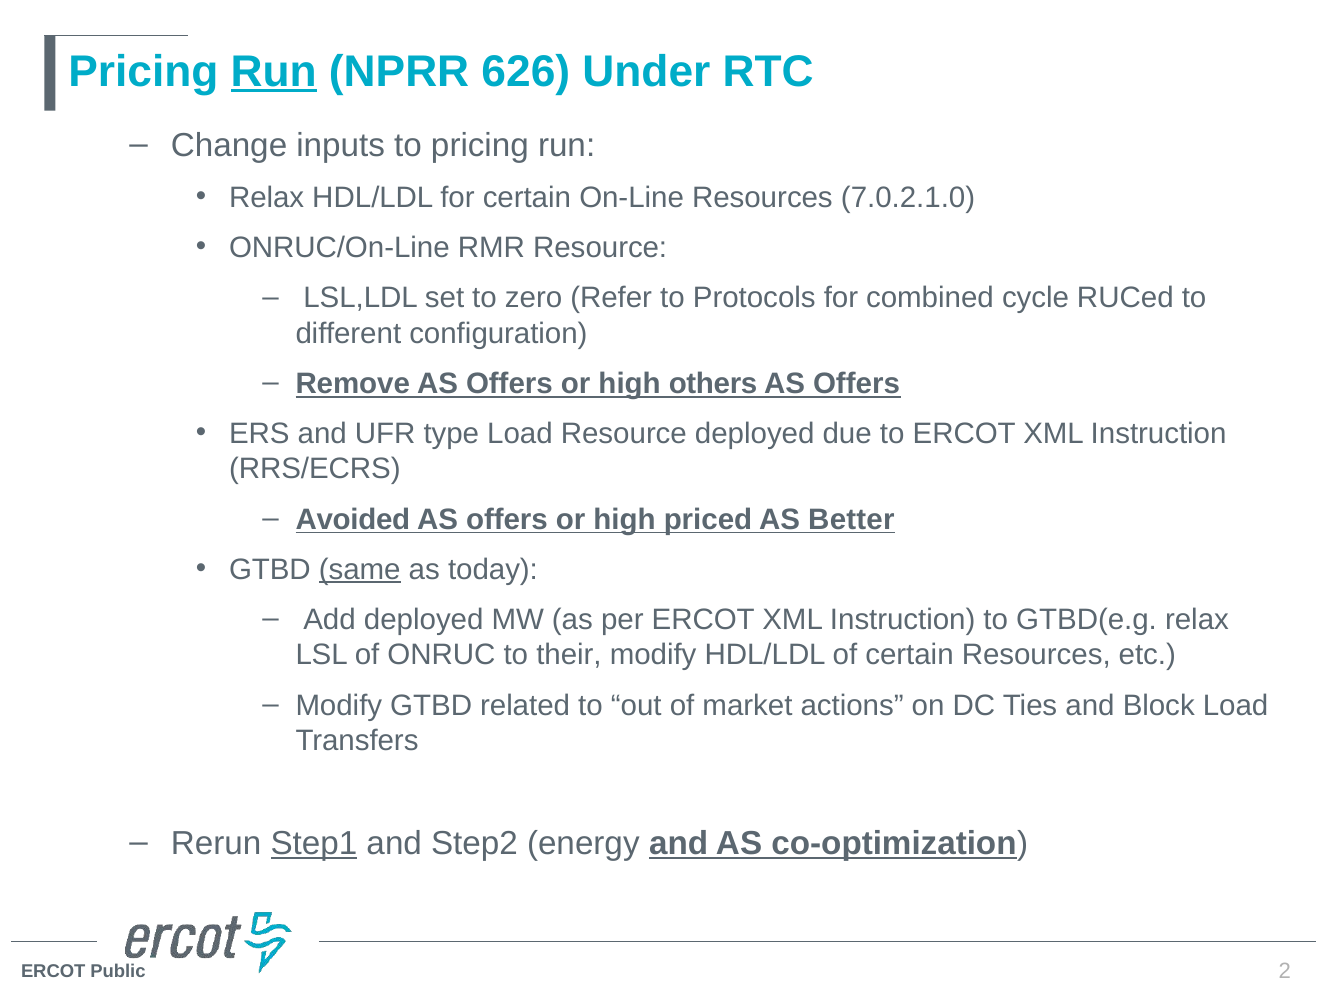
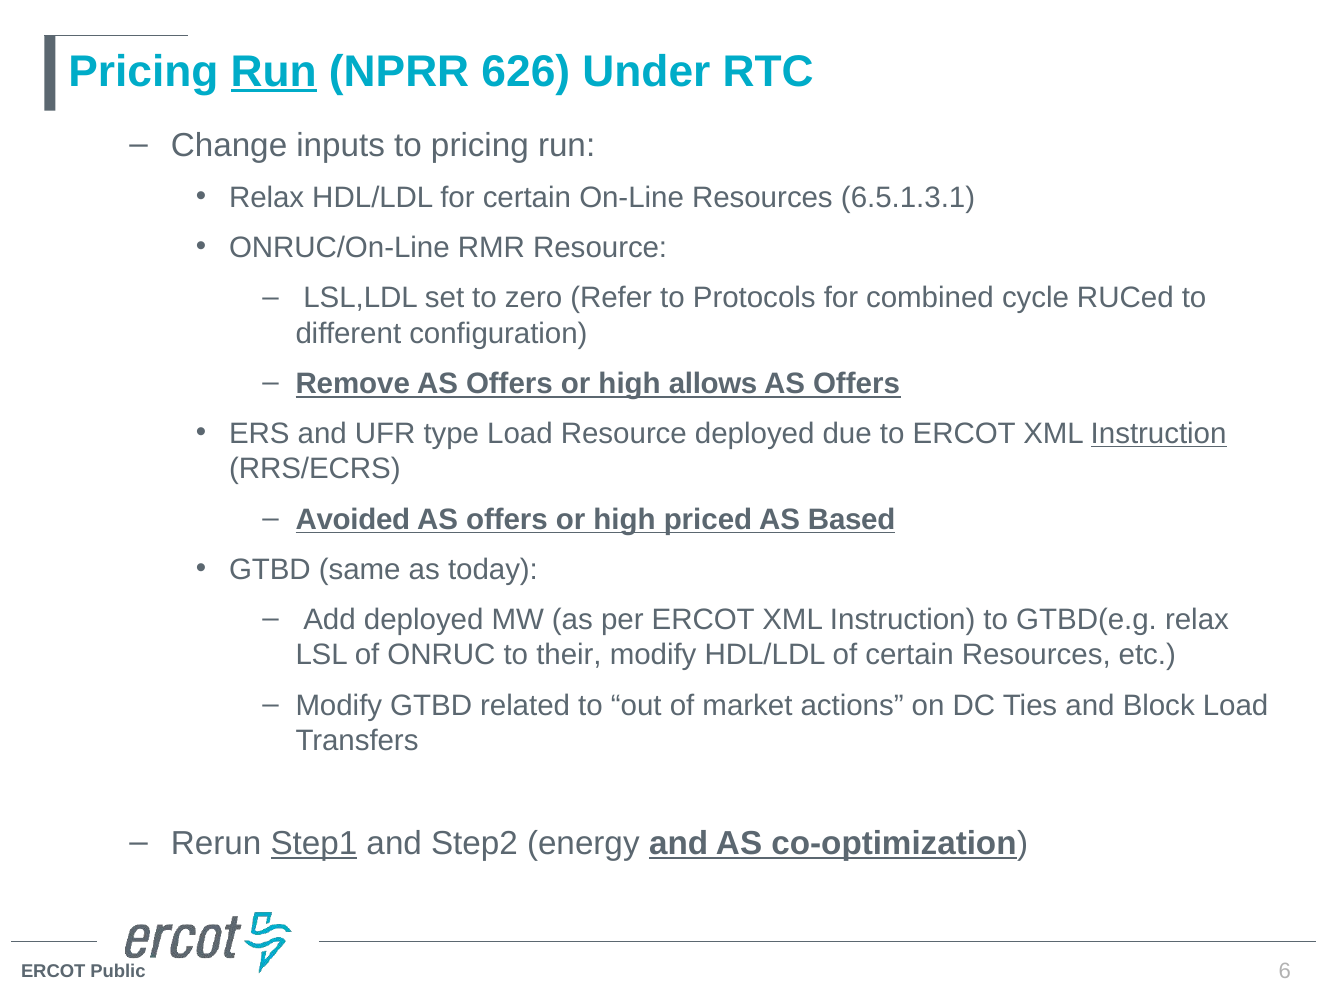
7.0.2.1.0: 7.0.2.1.0 -> 6.5.1.3.1 (908, 198)
others: others -> allows (713, 384)
Instruction underline: none -> present (1159, 434)
Better: Better -> Based (852, 519)
same underline: present -> none (360, 569)
2: 2 -> 6 (1285, 971)
